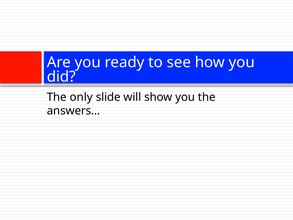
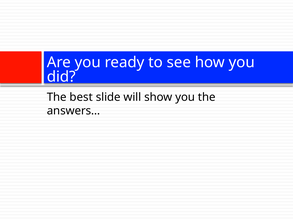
only: only -> best (81, 97)
